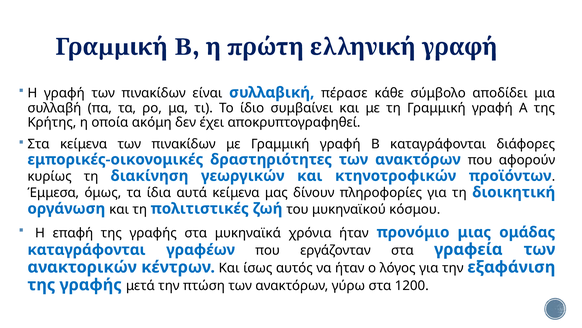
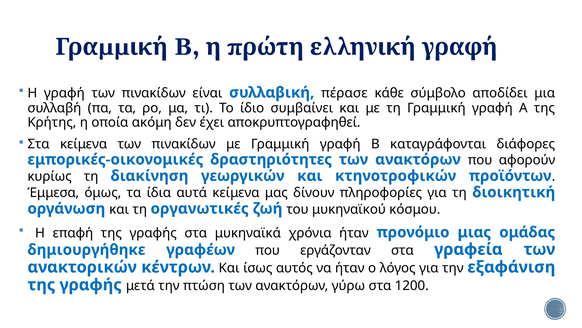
πολιτιστικές: πολιτιστικές -> οργανωτικές (200, 208)
καταγράφονται: καταγράφονται -> δημιουργήθηκε (86, 249)
